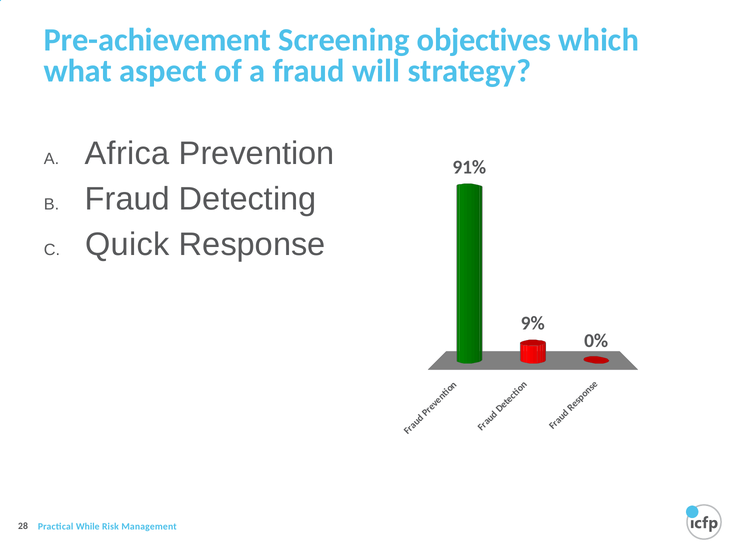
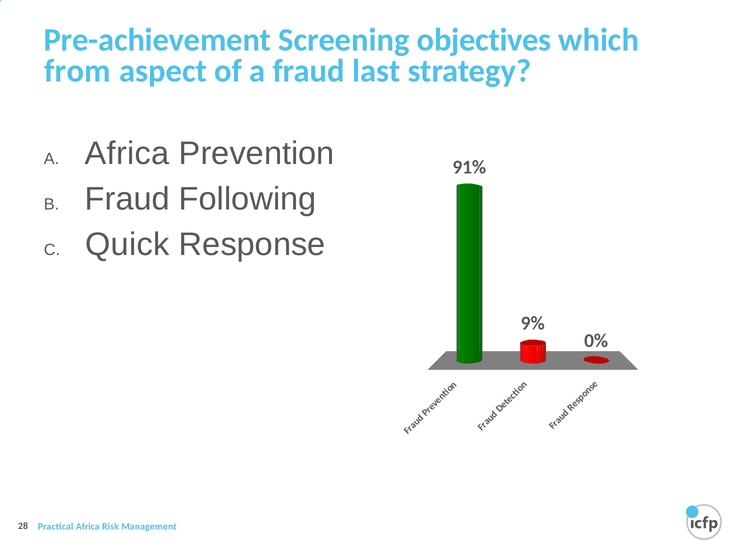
what: what -> from (78, 71)
will: will -> last (376, 71)
Detecting: Detecting -> Following (248, 199)
While: While -> Africa (88, 527)
